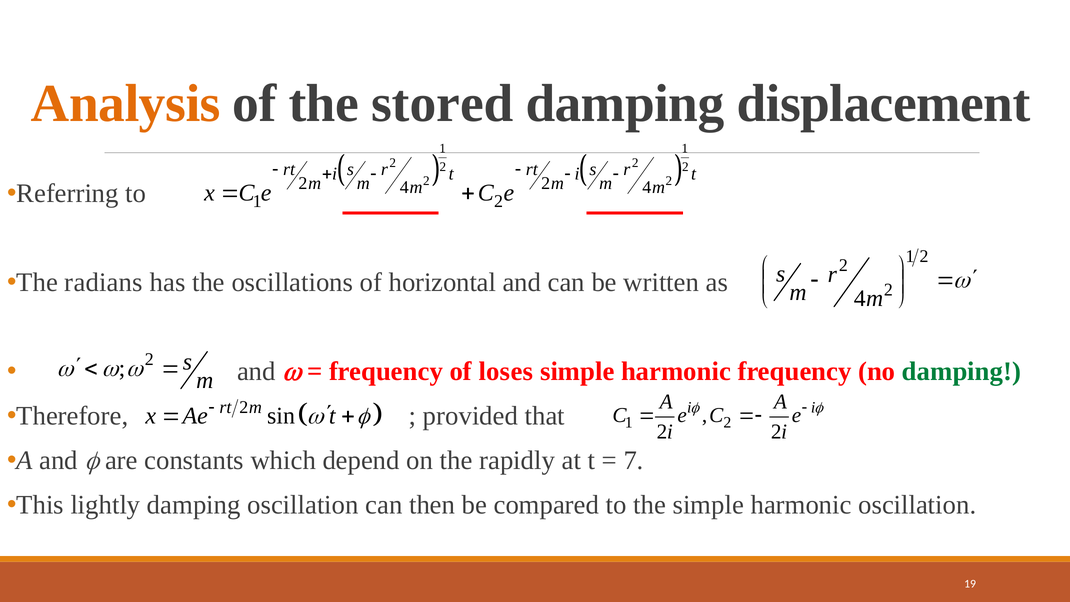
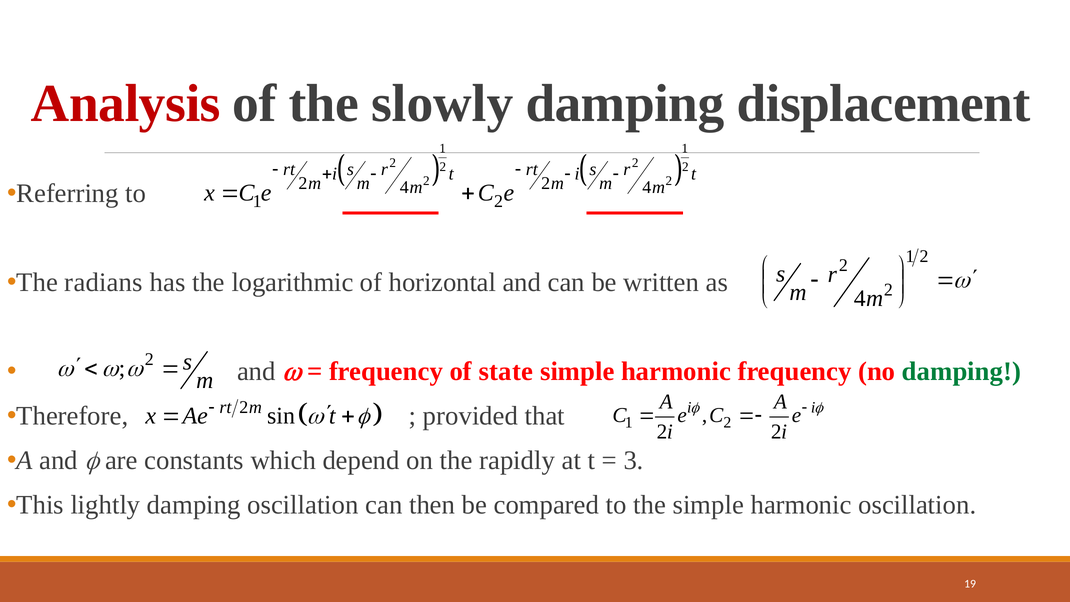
Analysis colour: orange -> red (126, 103)
stored: stored -> slowly (442, 103)
oscillations: oscillations -> logarithmic (292, 282)
loses: loses -> state (506, 371)
7: 7 -> 3 (634, 460)
